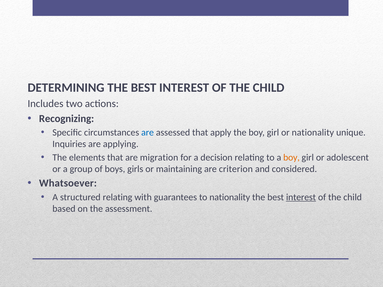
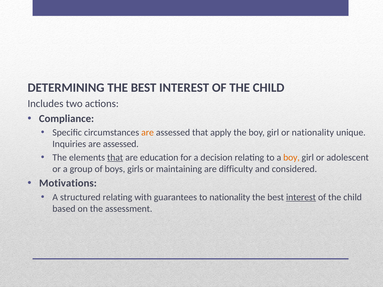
Recognizing: Recognizing -> Compliance (67, 119)
are colour: blue -> orange (148, 133)
Inquiries are applying: applying -> assessed (121, 144)
that underline: none -> present (115, 158)
migration: migration -> education (159, 158)
criterion: criterion -> difficulty (236, 169)
Whatsoever: Whatsoever -> Motivations (68, 183)
